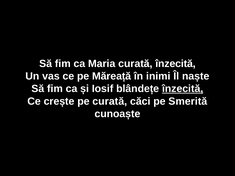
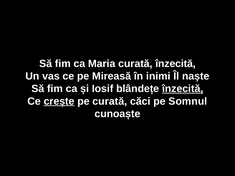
Măreață: Măreață -> Mireasă (112, 76)
crește underline: none -> present (59, 101)
Smerită: Smerită -> Somnul (188, 101)
